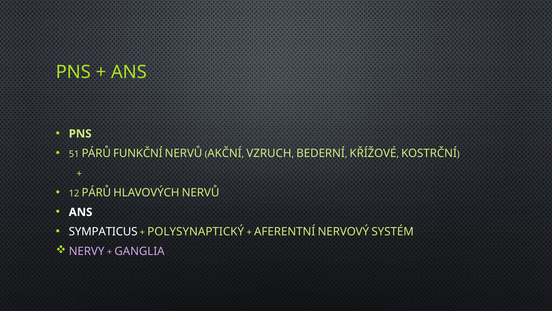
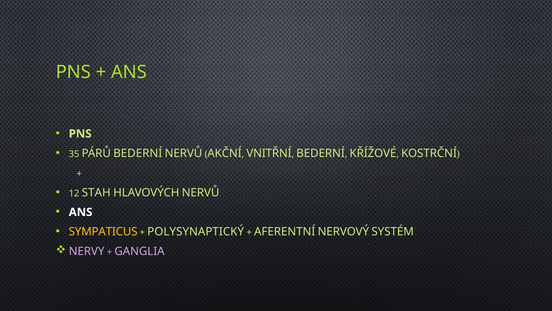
51: 51 -> 35 (74, 154)
PÁRŮ FUNKČNÍ: FUNKČNÍ -> BEDERNÍ (138, 153)
VZRUCH: VZRUCH -> VNITŘNÍ (269, 153)
12 PÁRŮ: PÁRŮ -> STAH (96, 192)
SYMPATICUS colour: white -> yellow (103, 231)
